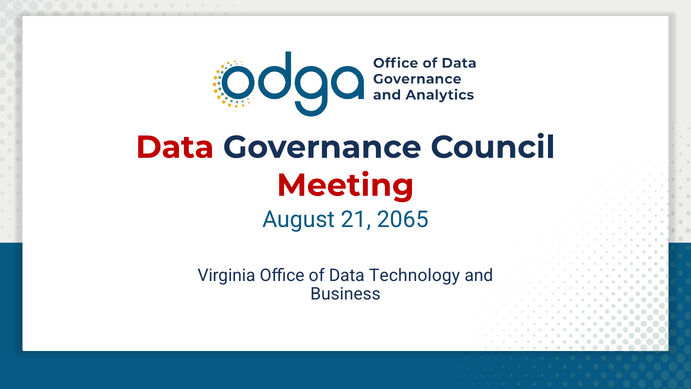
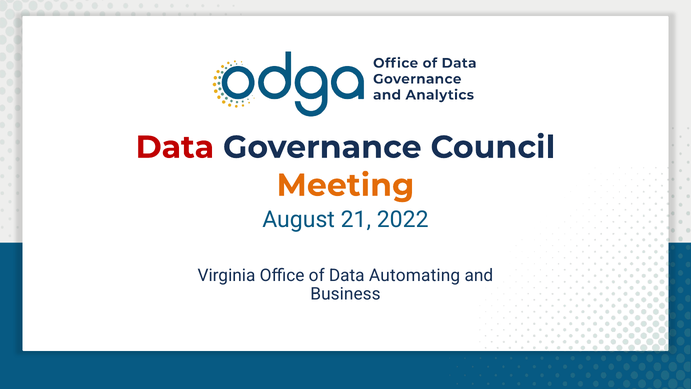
Meeting colour: red -> orange (345, 185)
2065: 2065 -> 2022 (403, 219)
Technology: Technology -> Automating (415, 275)
